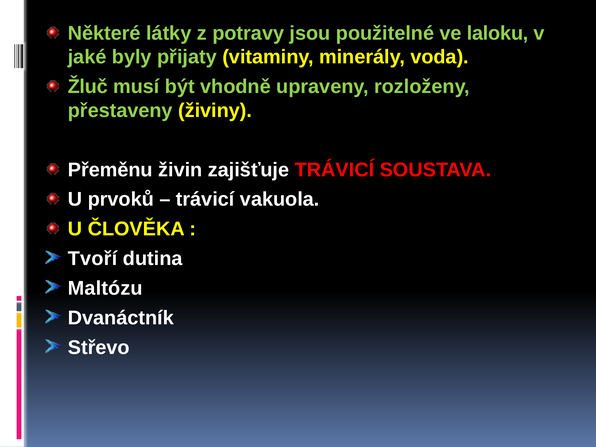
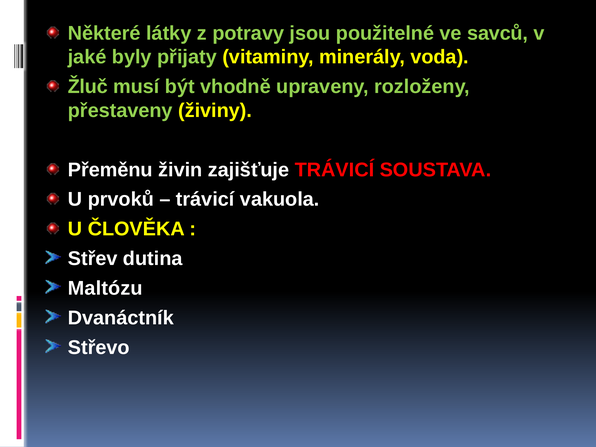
laloku: laloku -> savců (498, 33)
Tvoří: Tvoří -> Střev (93, 259)
